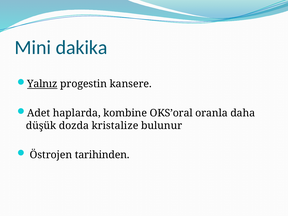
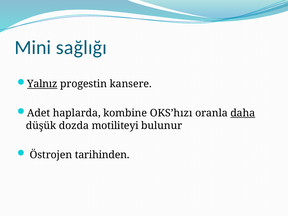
dakika: dakika -> sağlığı (81, 48)
OKS’oral: OKS’oral -> OKS’hızı (171, 113)
daha underline: none -> present (243, 113)
kristalize: kristalize -> motiliteyi (115, 126)
